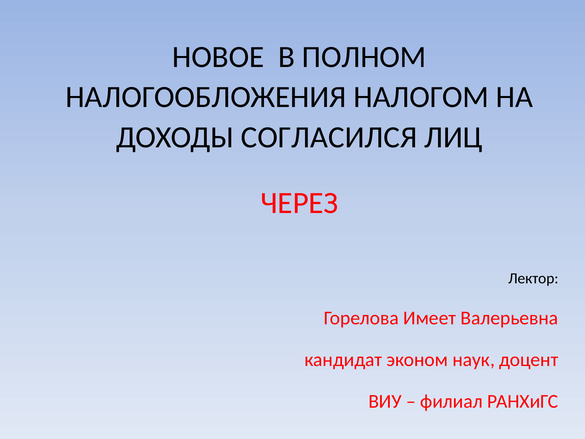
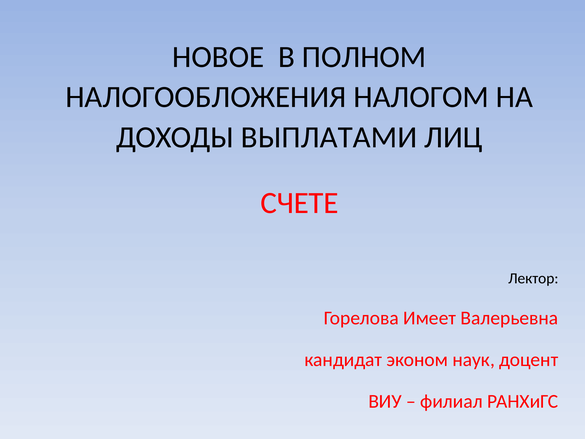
СОГЛАСИЛСЯ: СОГЛАСИЛСЯ -> ВЫПЛАТАМИ (329, 137)
ЧЕРЕЗ: ЧЕРЕЗ -> СЧЕТЕ (299, 203)
